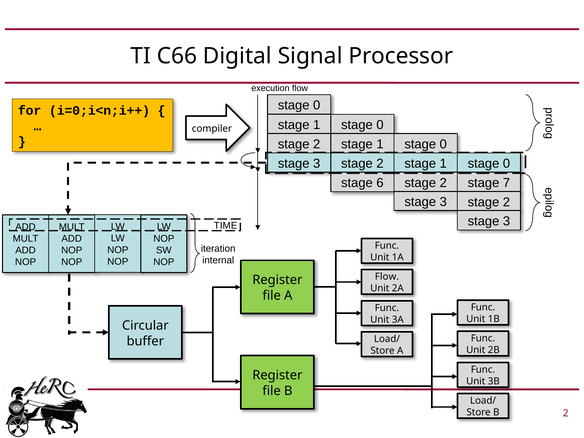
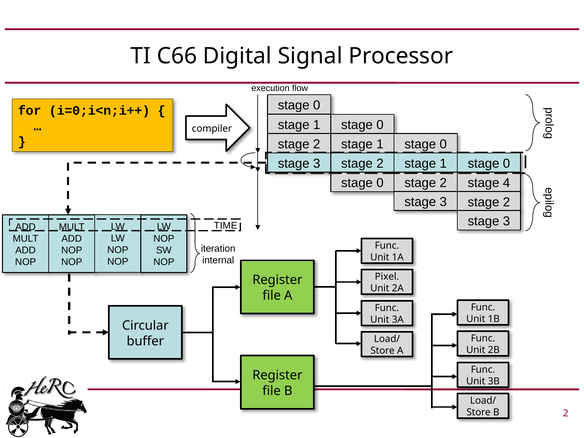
6: 6 -> 0 (380, 183)
7: 7 -> 4 (506, 183)
Flow: Flow -> Pixel (387, 277)
